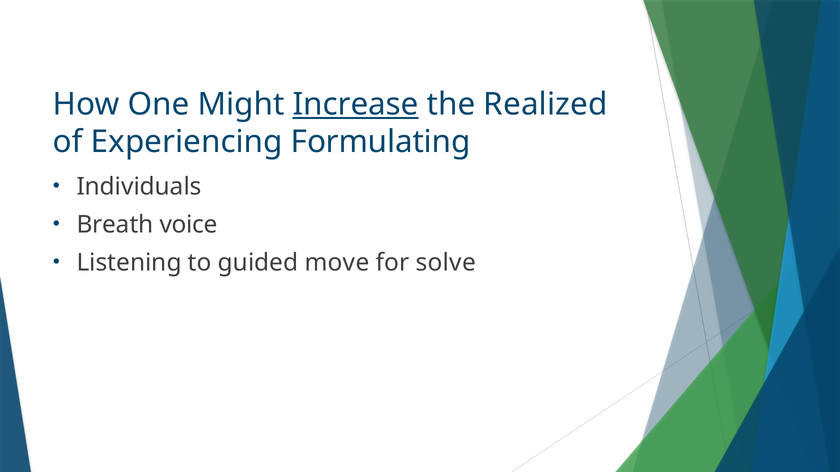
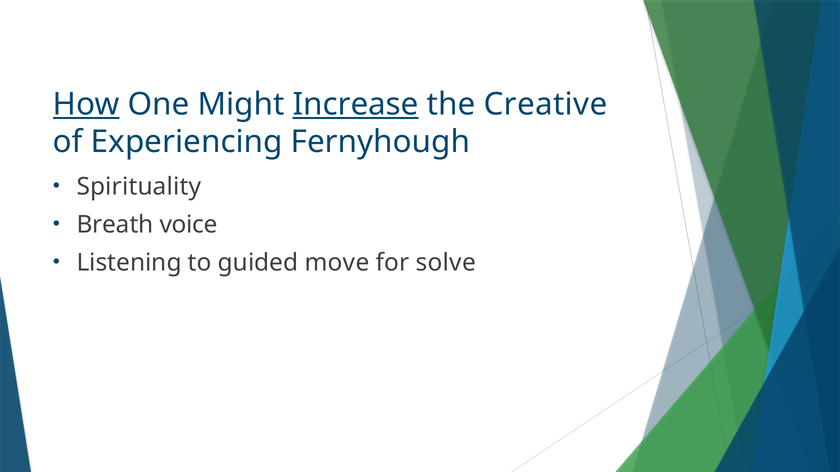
How underline: none -> present (86, 104)
Realized: Realized -> Creative (546, 104)
Formulating: Formulating -> Fernyhough (381, 142)
Individuals: Individuals -> Spirituality (139, 187)
